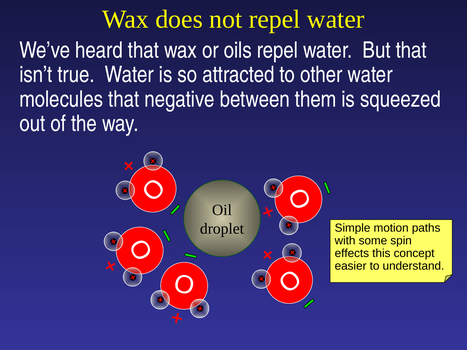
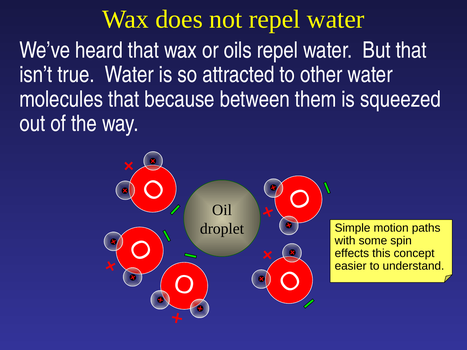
negative: negative -> because (180, 99)
